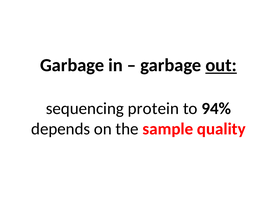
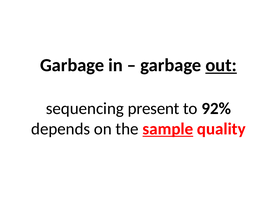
protein: protein -> present (154, 108)
94%: 94% -> 92% (216, 108)
sample underline: none -> present (168, 129)
